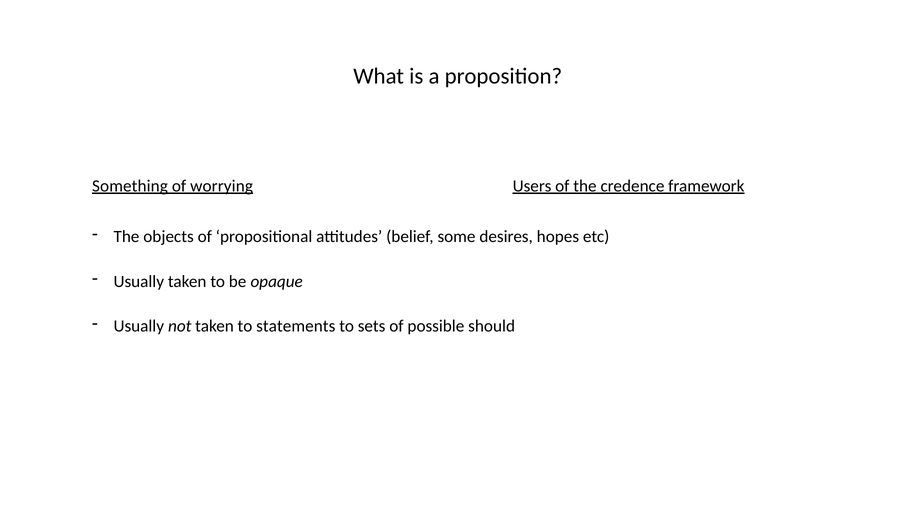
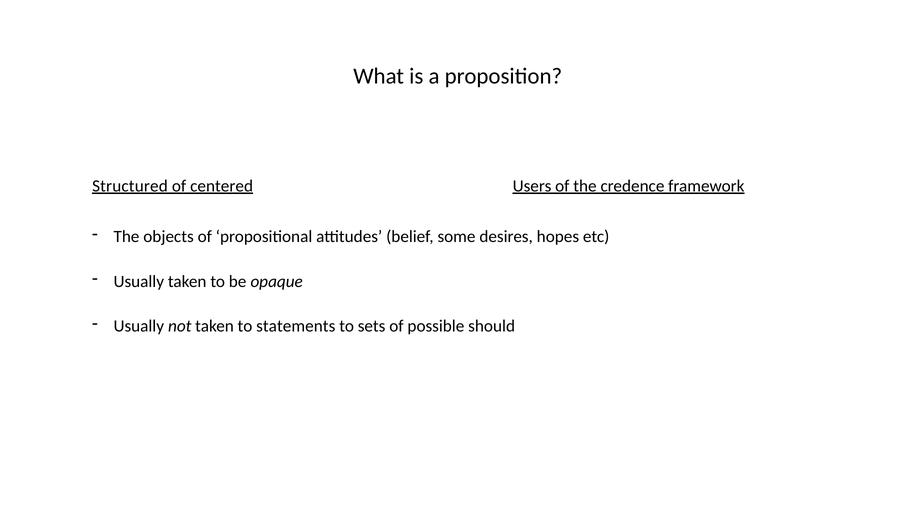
Something: Something -> Structured (130, 186)
worrying: worrying -> centered (222, 186)
